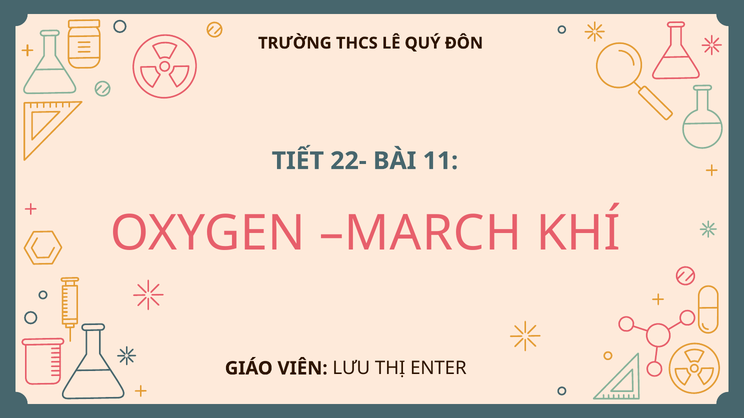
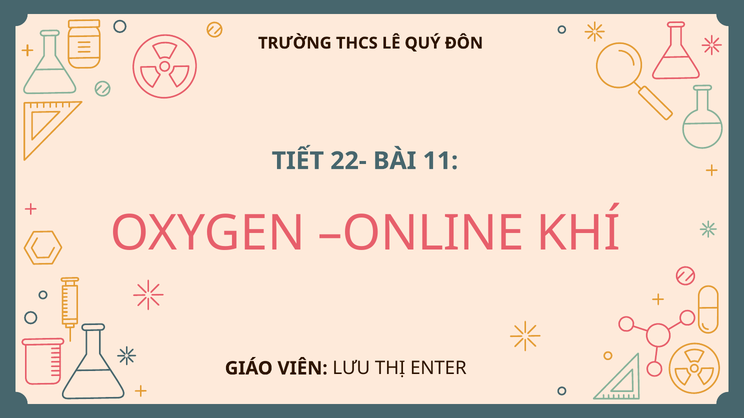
MARCH: MARCH -> ONLINE (421, 234)
